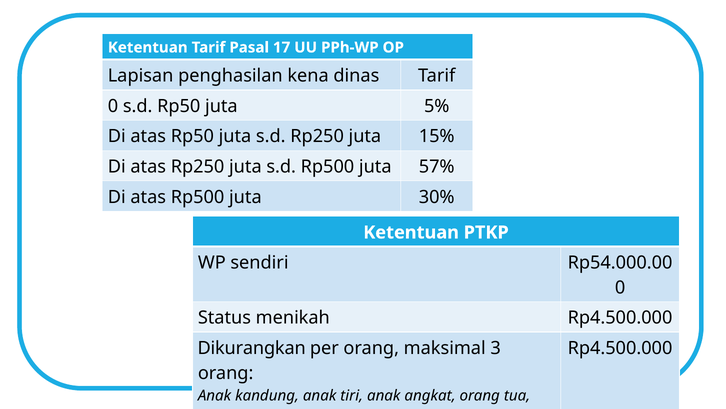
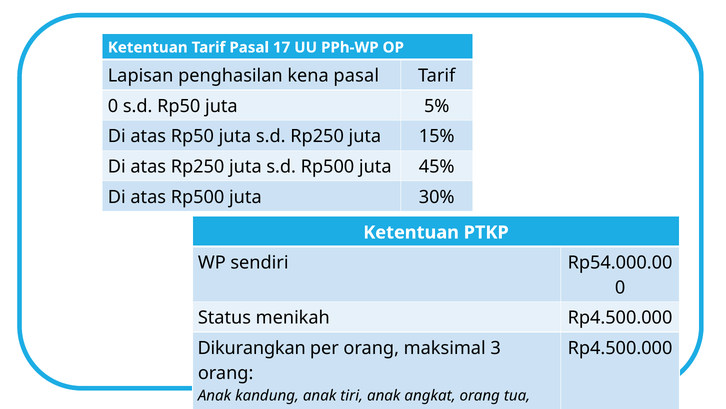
kena dinas: dinas -> pasal (356, 76)
57%: 57% -> 45% (437, 167)
